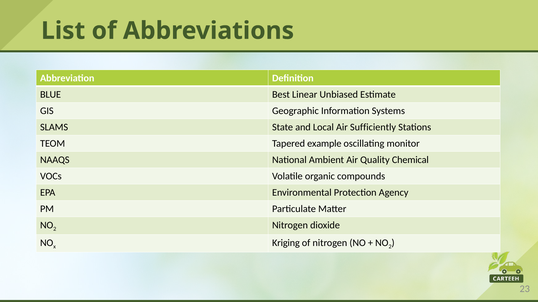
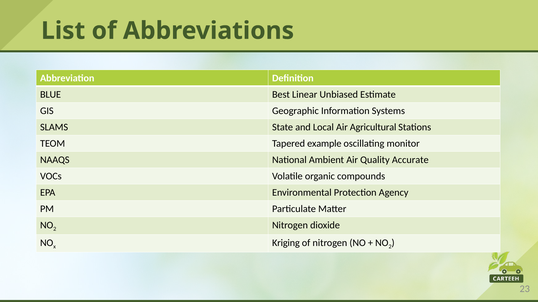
Sufficiently: Sufficiently -> Agricultural (373, 127)
Chemical: Chemical -> Accurate (410, 160)
